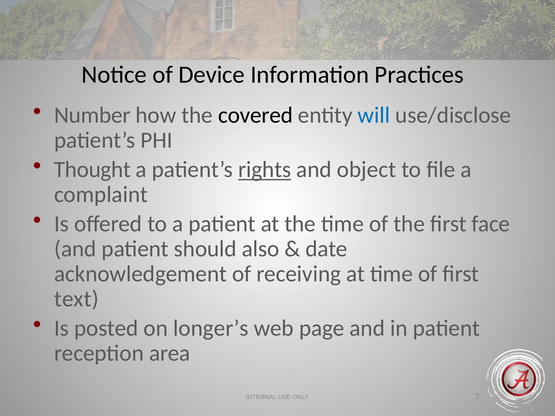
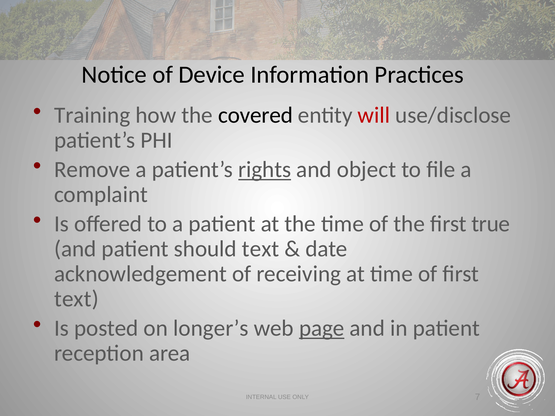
Number: Number -> Training (92, 115)
will colour: blue -> red (374, 115)
Thought: Thought -> Remove (92, 170)
face: face -> true (491, 224)
should also: also -> text (261, 249)
page underline: none -> present (322, 328)
